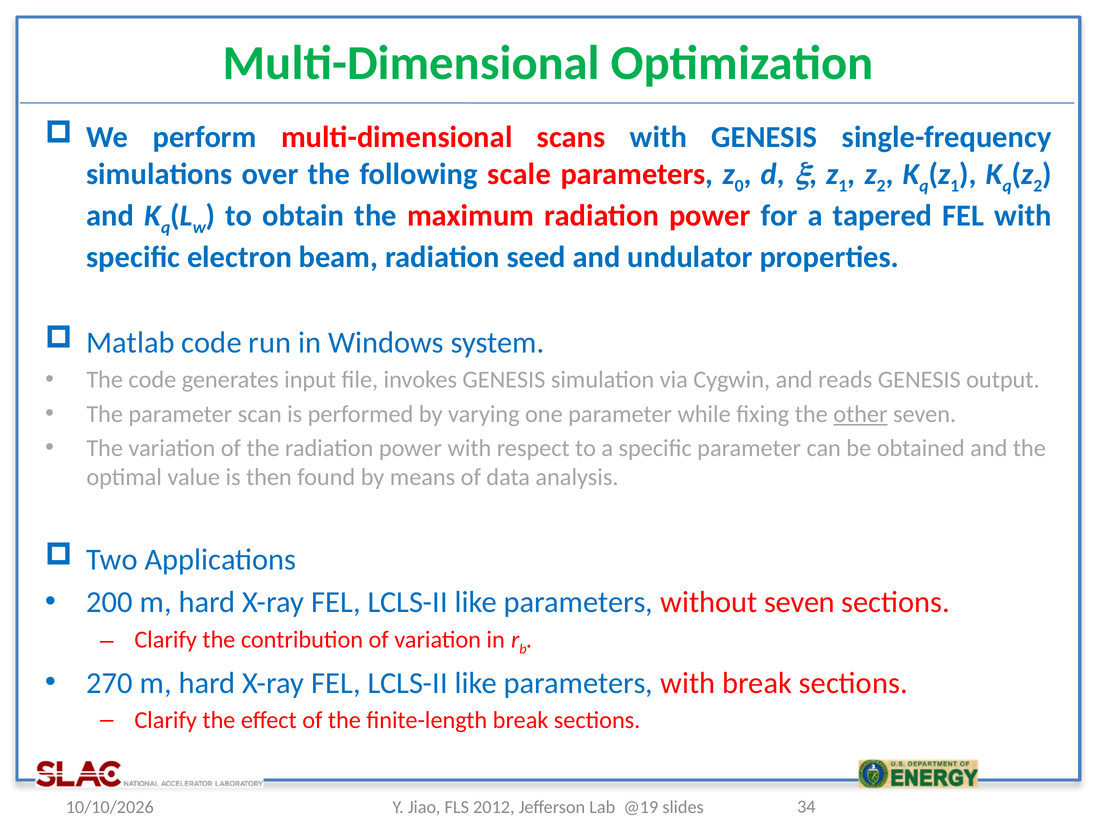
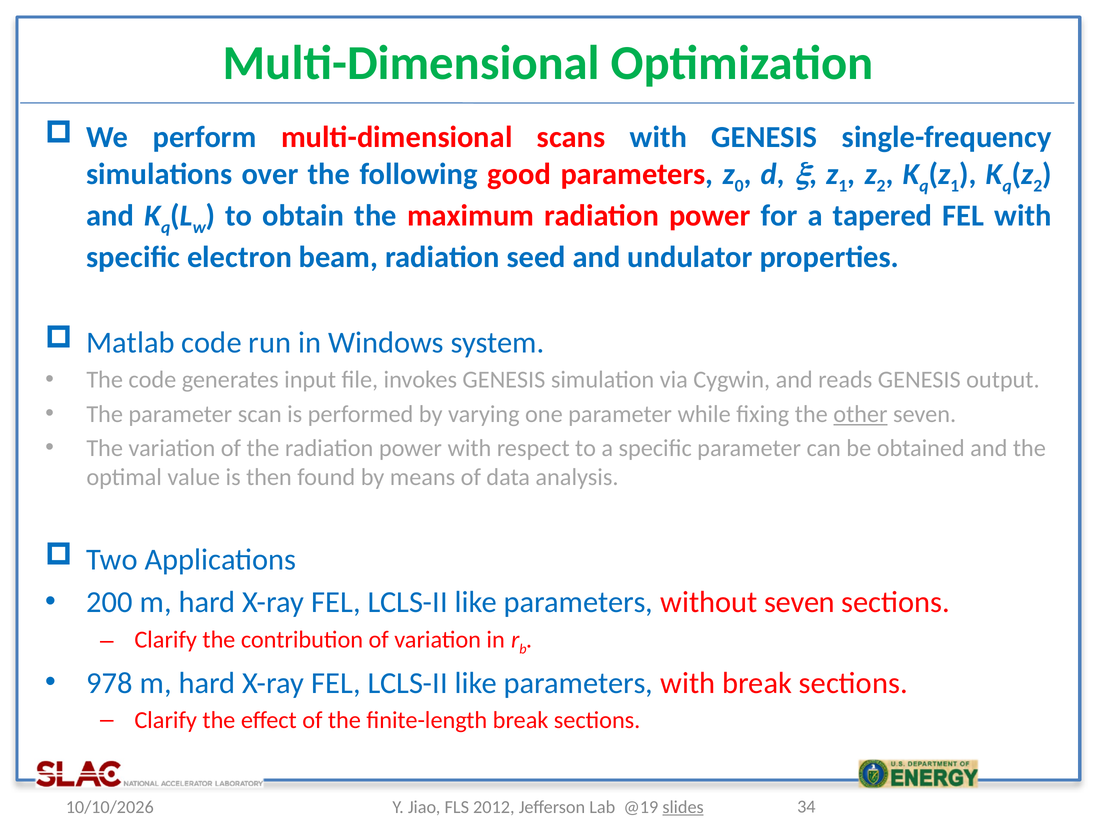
scale: scale -> good (519, 174)
270: 270 -> 978 (110, 683)
slides underline: none -> present (683, 807)
